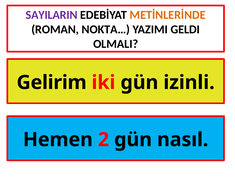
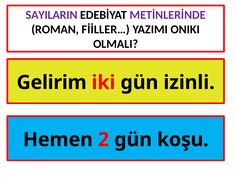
METİNLERİNDE colour: orange -> purple (168, 15)
NOKTA…: NOKTA… -> FİİLLER… (106, 29)
GELDI: GELDI -> ONIKI (185, 29)
nasıl: nasıl -> koşu (183, 139)
